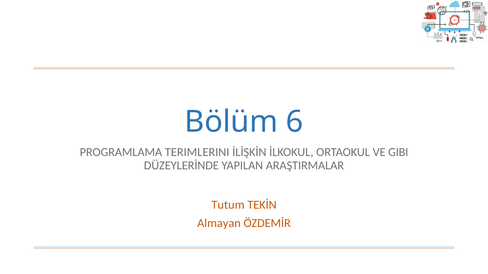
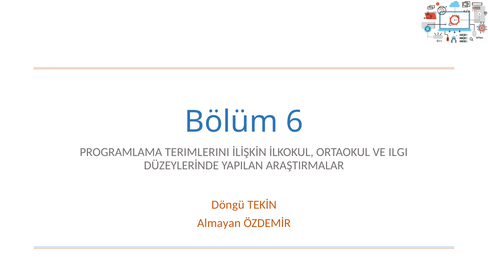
GIBI: GIBI -> ILGI (398, 153)
Tutum: Tutum -> Döngü (228, 205)
